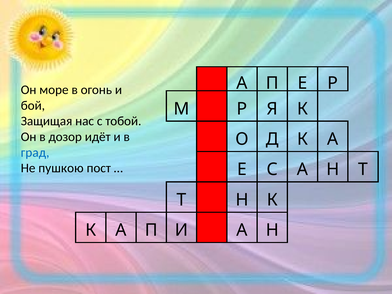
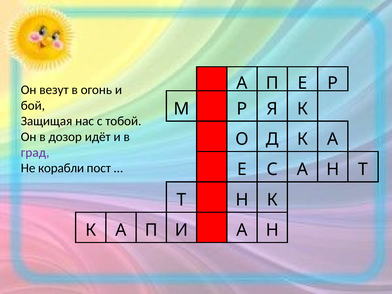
море: море -> везут (54, 90)
град colour: blue -> purple (35, 152)
пушкою: пушкою -> корабли (61, 168)
